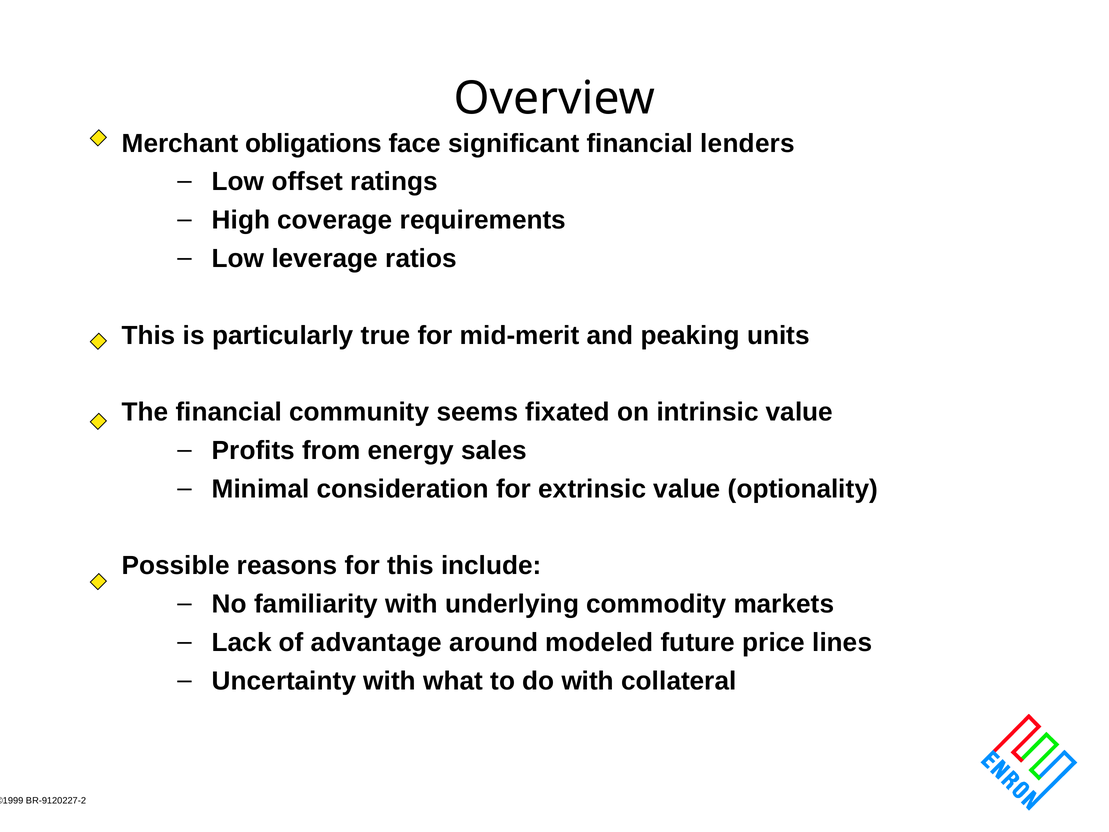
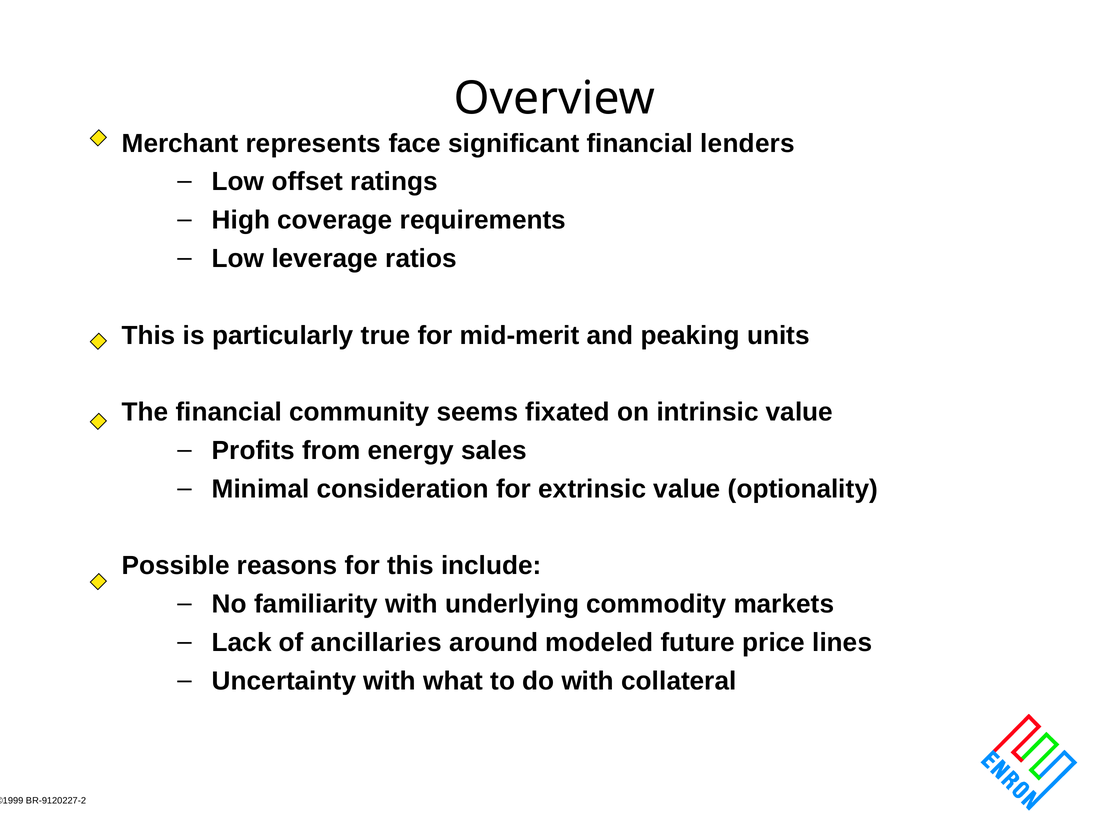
obligations: obligations -> represents (313, 143)
advantage: advantage -> ancillaries (376, 642)
